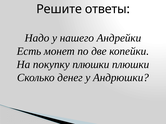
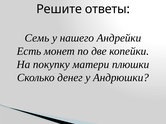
Надо: Надо -> Семь (37, 38)
покупку плюшки: плюшки -> матери (91, 65)
